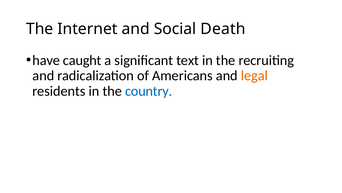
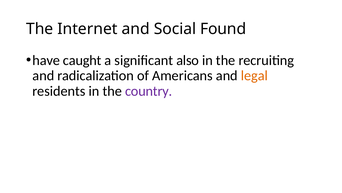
Death: Death -> Found (223, 29)
text: text -> also (188, 60)
country colour: blue -> purple (149, 91)
